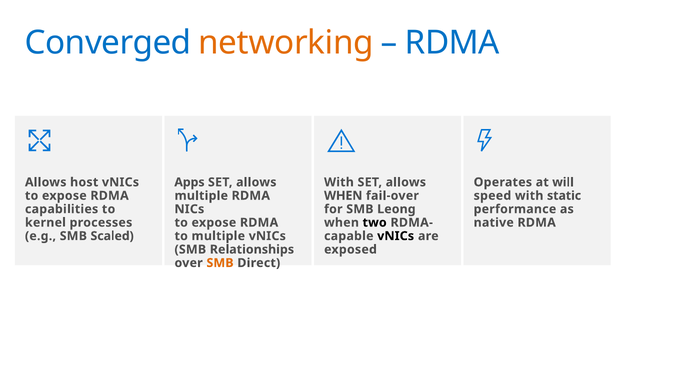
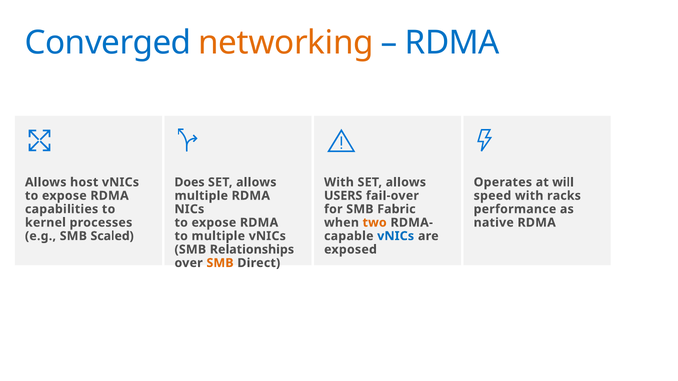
Apps: Apps -> Does (189, 182)
WHEN: WHEN -> USERS (343, 196)
static: static -> racks (564, 196)
Leong: Leong -> Fabric (396, 209)
two colour: black -> orange (375, 223)
vNICs colour: black -> blue (396, 236)
